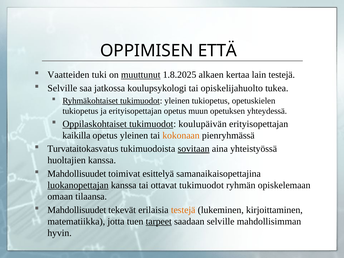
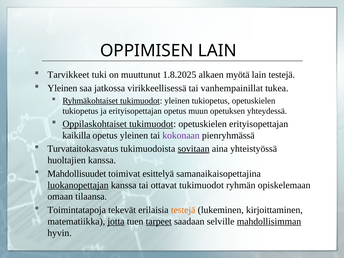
OPPIMISEN ETTÄ: ETTÄ -> LAIN (217, 51)
Vaatteiden: Vaatteiden -> Tarvikkeet (68, 75)
muuttunut underline: present -> none (141, 75)
kertaa: kertaa -> myötä (238, 75)
Selville: Selville -> Yleinen (62, 88)
koulupsykologi: koulupsykologi -> virikkeellisessä (157, 88)
opiskelijahuolto: opiskelijahuolto -> vanhempainillat (232, 88)
tukimuodot koulupäivän: koulupäivän -> opetuskielen (203, 124)
kokonaan colour: orange -> purple (181, 135)
Mahdollisuudet: Mahdollisuudet -> Toimintatapoja (77, 210)
jotta underline: none -> present (116, 221)
mahdollisimman underline: none -> present (269, 221)
